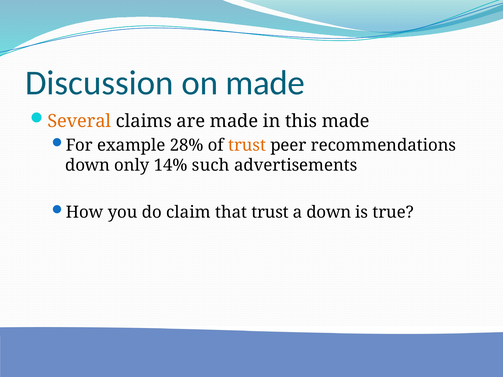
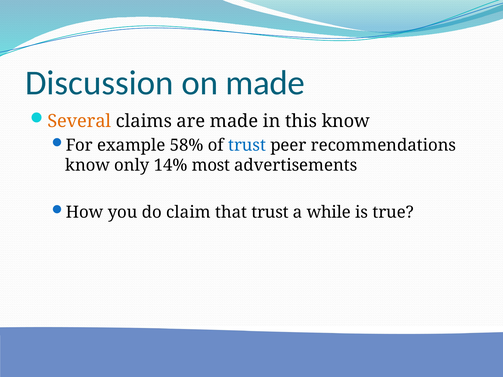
this made: made -> know (346, 121)
28%: 28% -> 58% (187, 145)
trust colour: orange -> blue (247, 145)
down: down -> know (88, 165)
such: such -> most (211, 165)
a down: down -> while (329, 212)
